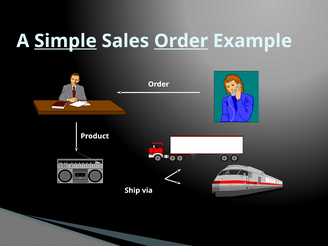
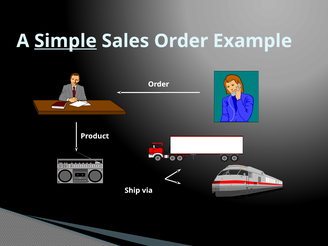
Order underline: present -> none (181, 41)
